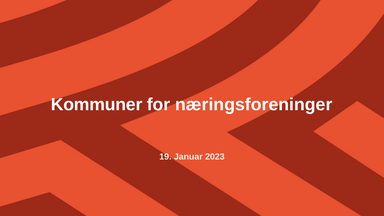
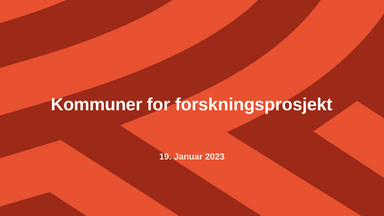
næringsforeninger: næringsforeninger -> forskningsprosjekt (254, 105)
